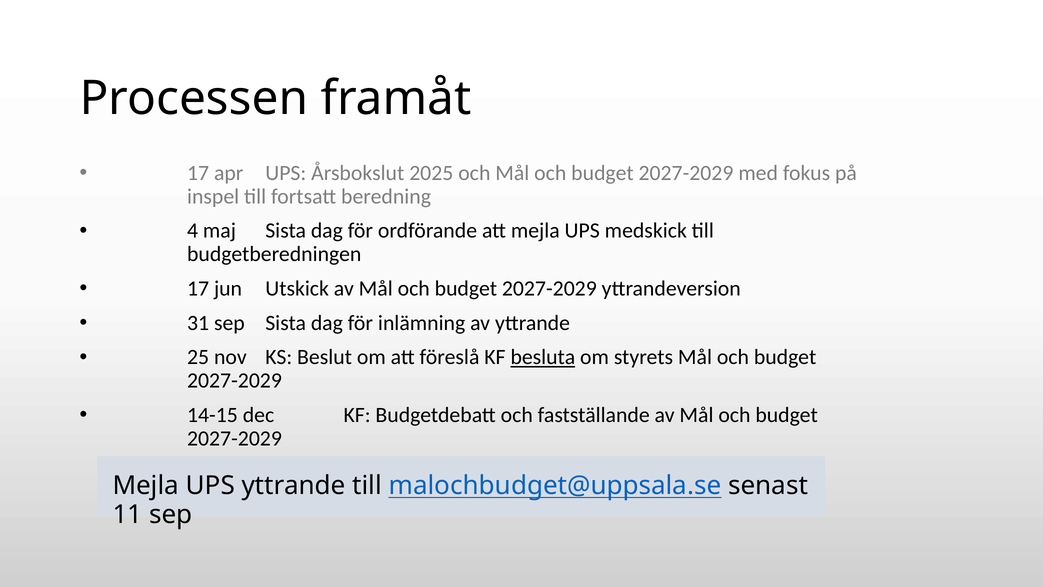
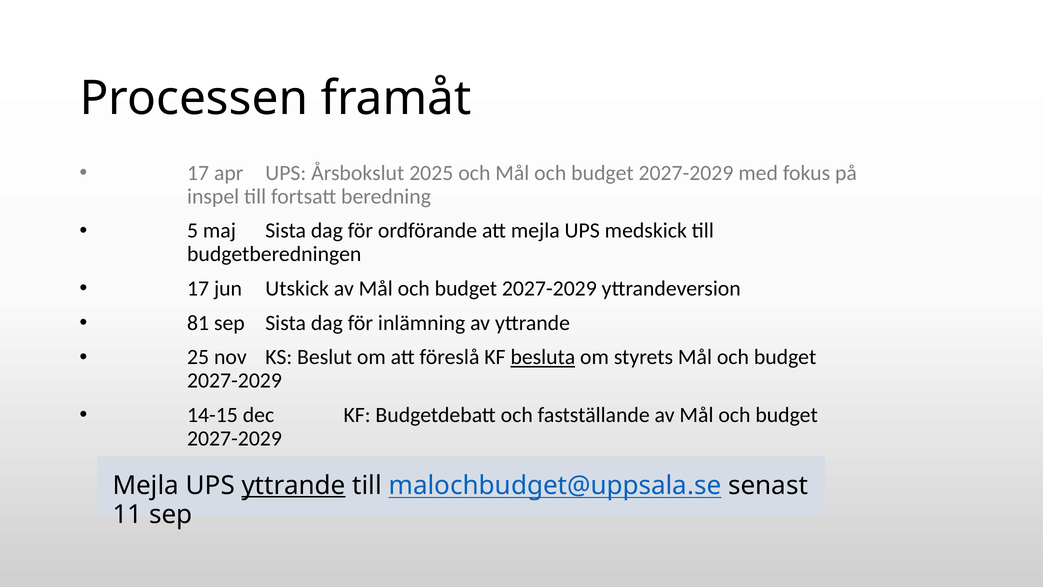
4: 4 -> 5 (193, 231)
31: 31 -> 81 (198, 323)
yttrande underline: none -> present (294, 485)
